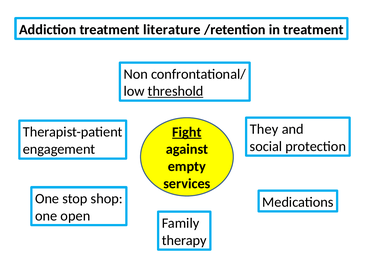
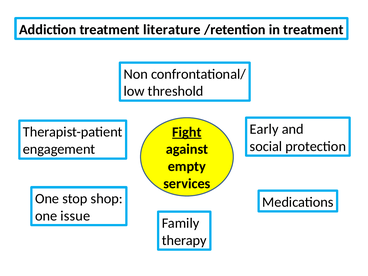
threshold underline: present -> none (176, 91)
They: They -> Early (264, 129)
open: open -> issue (75, 216)
